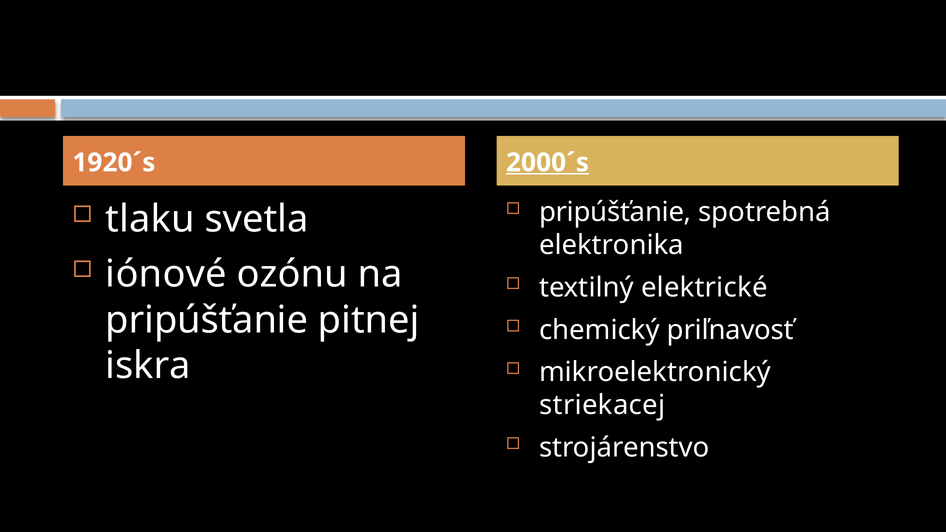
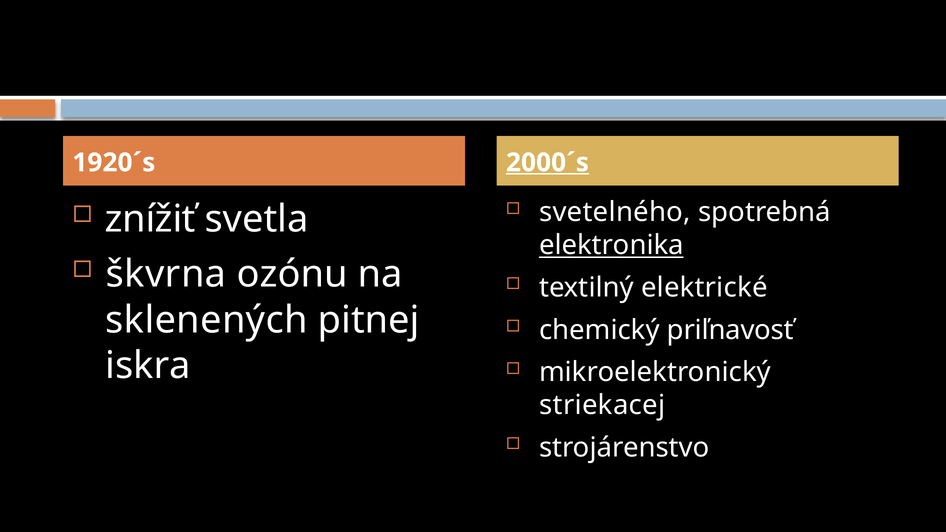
pripúšťanie: pripúšťanie -> svetelného (615, 212)
tlaku: tlaku -> znížiť (150, 219)
elektronika underline: none -> present (611, 245)
iónové: iónové -> škvrna (166, 274)
pripúšťanie: pripúšťanie -> sklenených (207, 320)
